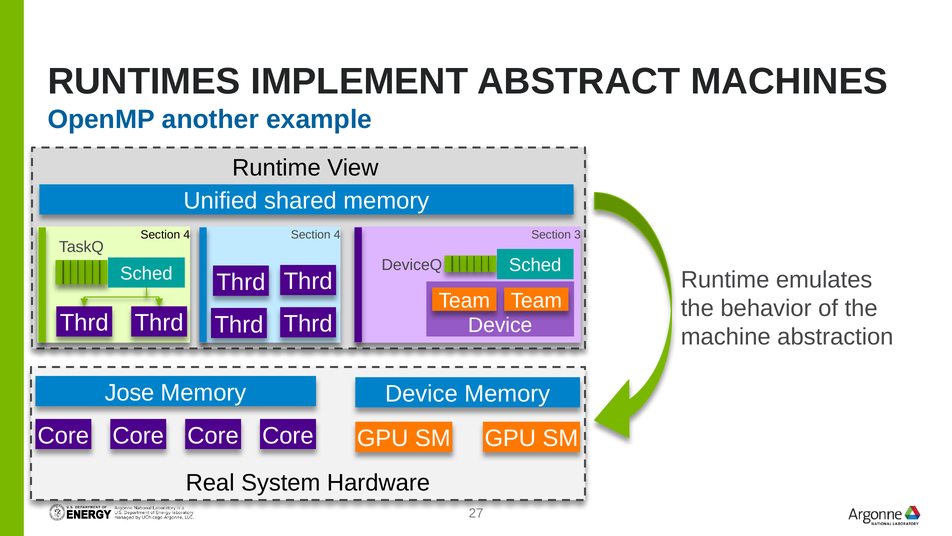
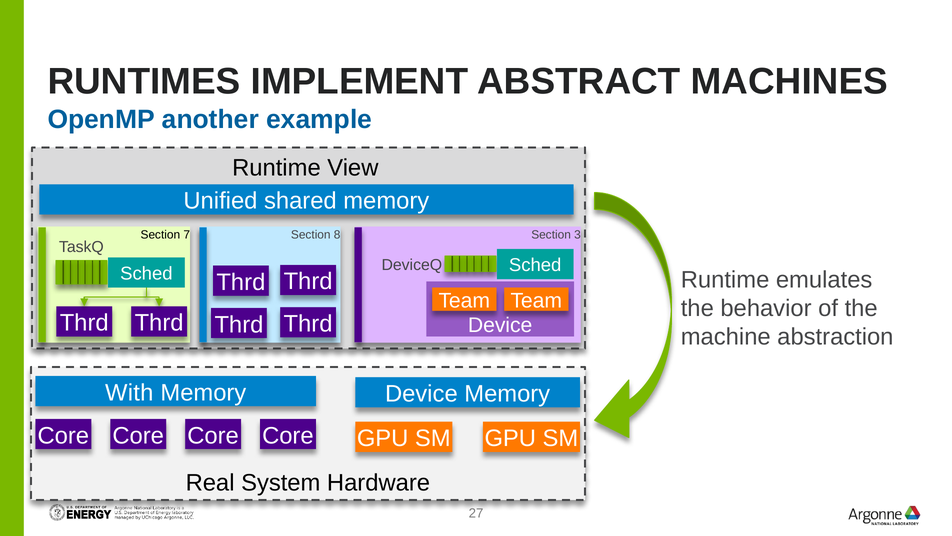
4: 4 -> 7 (187, 234)
4: 4 -> 8 (337, 234)
Jose: Jose -> With (129, 392)
